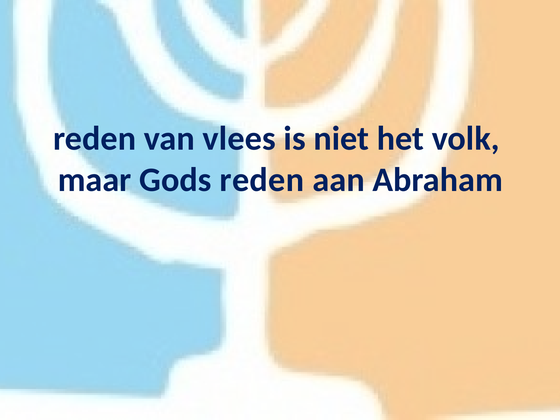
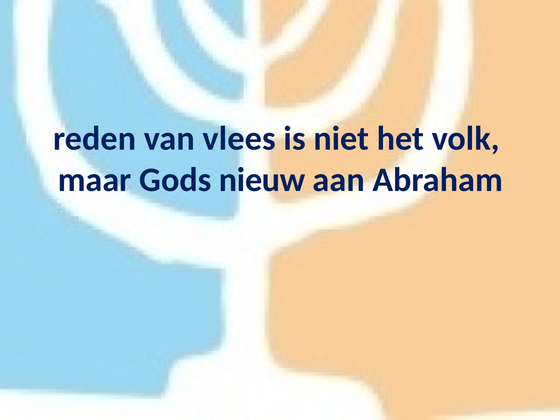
Gods reden: reden -> nieuw (262, 180)
